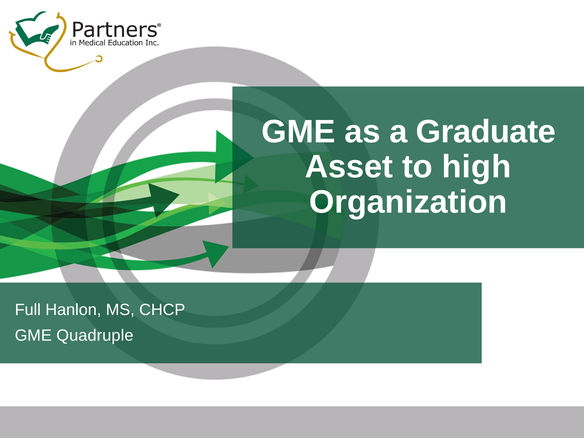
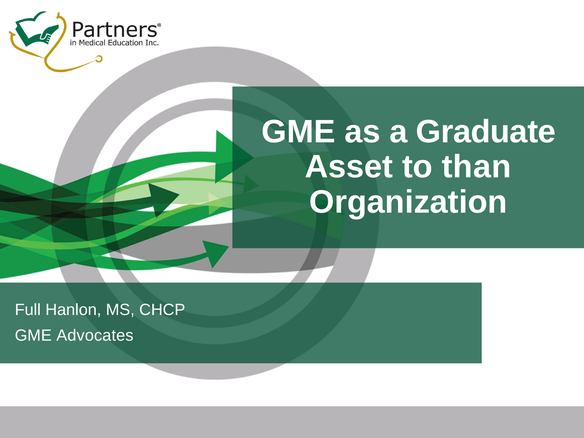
high: high -> than (477, 167)
Quadruple: Quadruple -> Advocates (95, 335)
